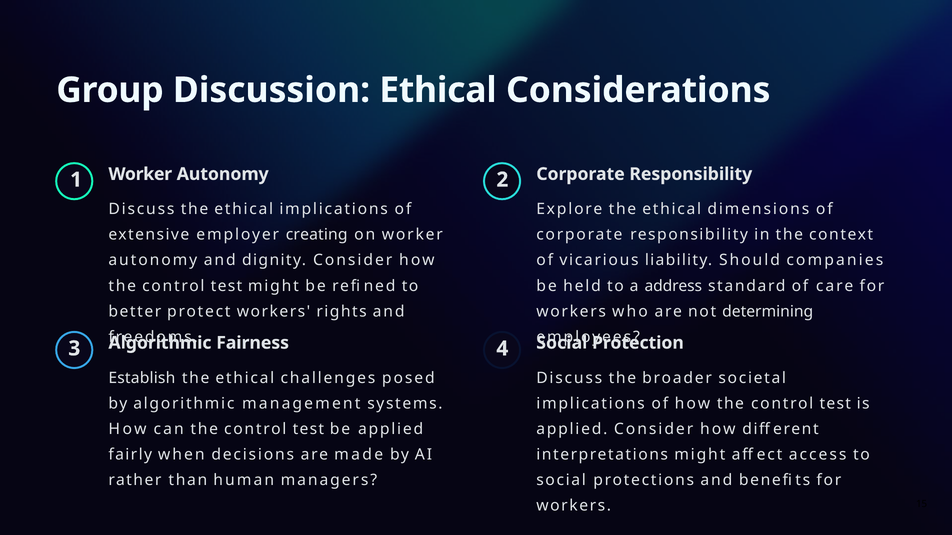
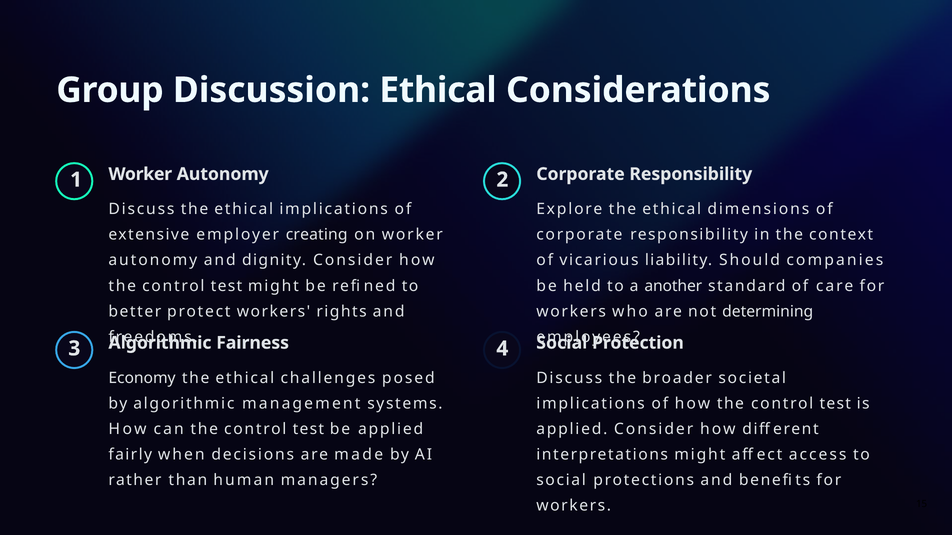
address: address -> another (673, 286)
Establish: Establish -> Economy (142, 378)
